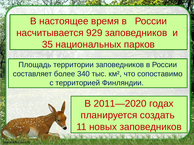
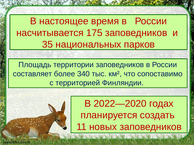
929: 929 -> 175 (94, 33)
2011—2020: 2011—2020 -> 2022—2020 (120, 104)
